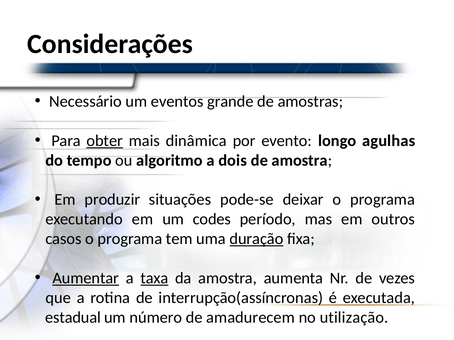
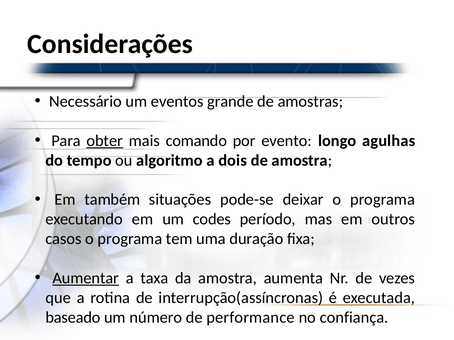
dinâmica: dinâmica -> comando (196, 141)
produzir: produzir -> também (112, 200)
duração underline: present -> none (256, 239)
taxa underline: present -> none (154, 279)
estadual: estadual -> baseado (73, 318)
amadurecem: amadurecem -> performance (251, 318)
utilização: utilização -> confiança (354, 318)
